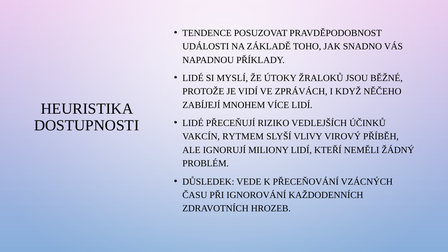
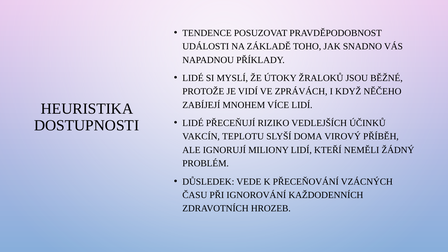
RYTMEM: RYTMEM -> TEPLOTU (243, 137)
VLIVY: VLIVY -> DOMA (308, 137)
